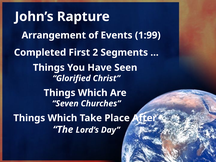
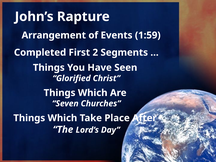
1:99: 1:99 -> 1:59 (148, 35)
